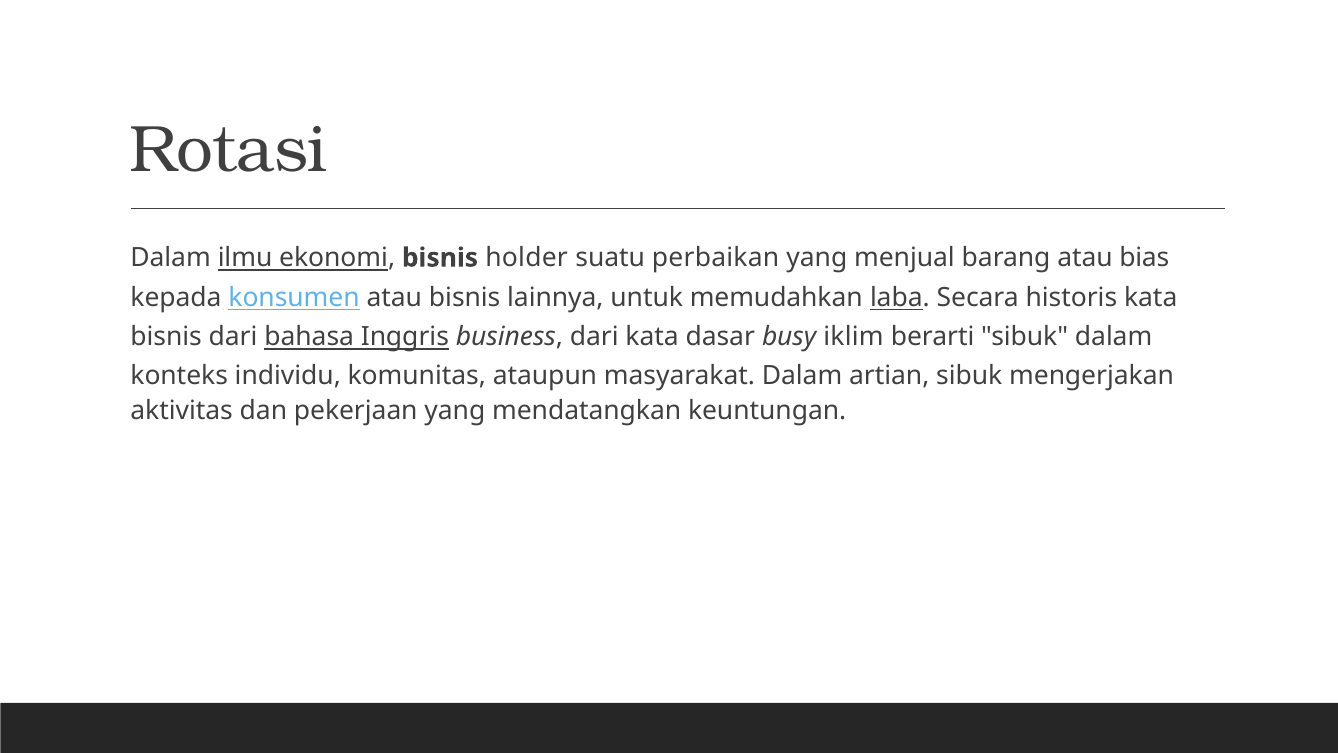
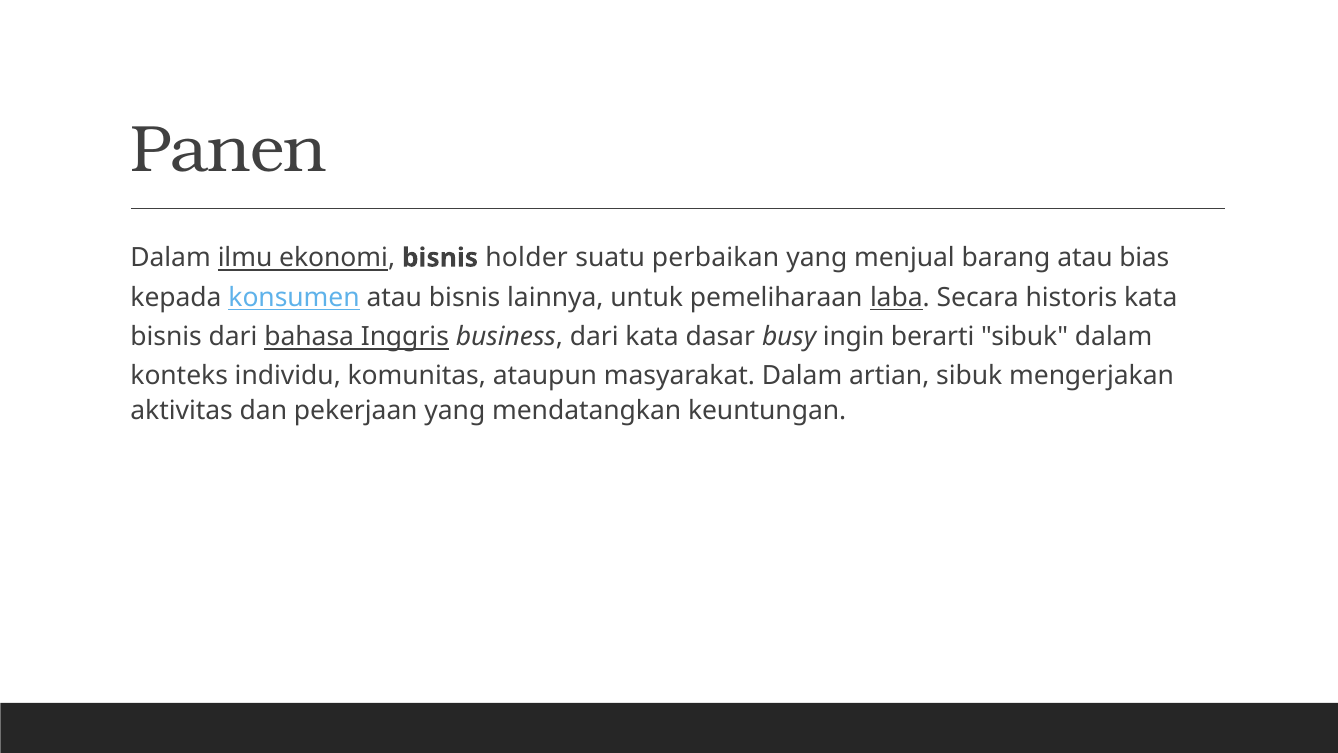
Rotasi: Rotasi -> Panen (229, 150)
memudahkan: memudahkan -> pemeliharaan (776, 297)
iklim: iklim -> ingin (854, 337)
